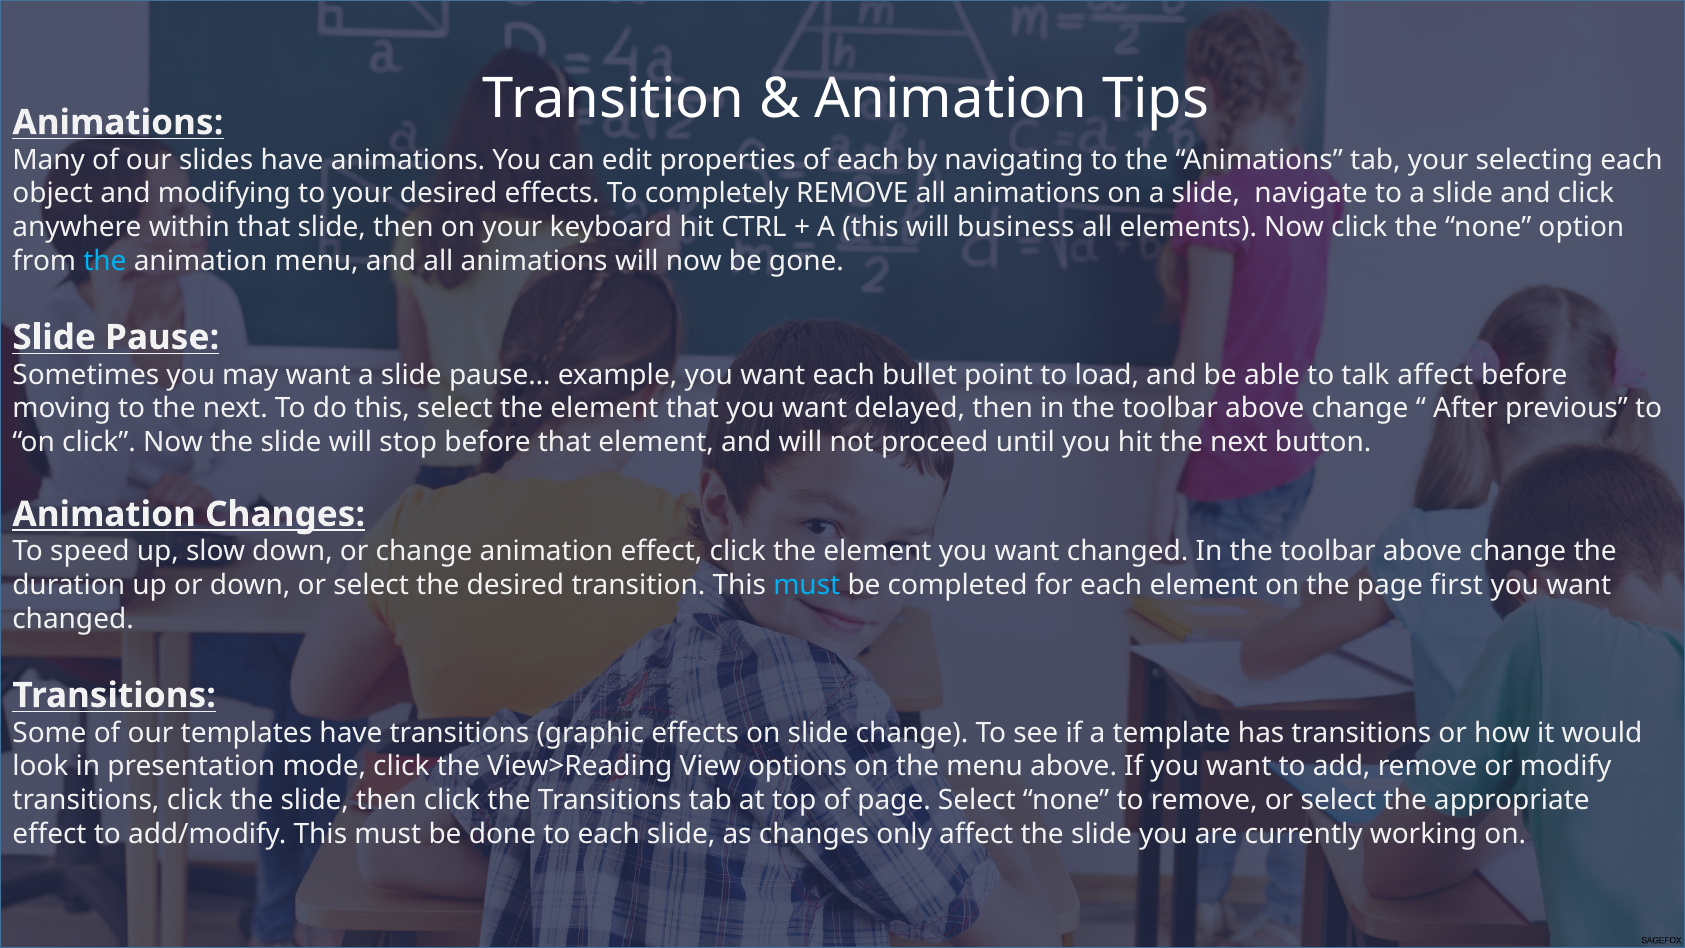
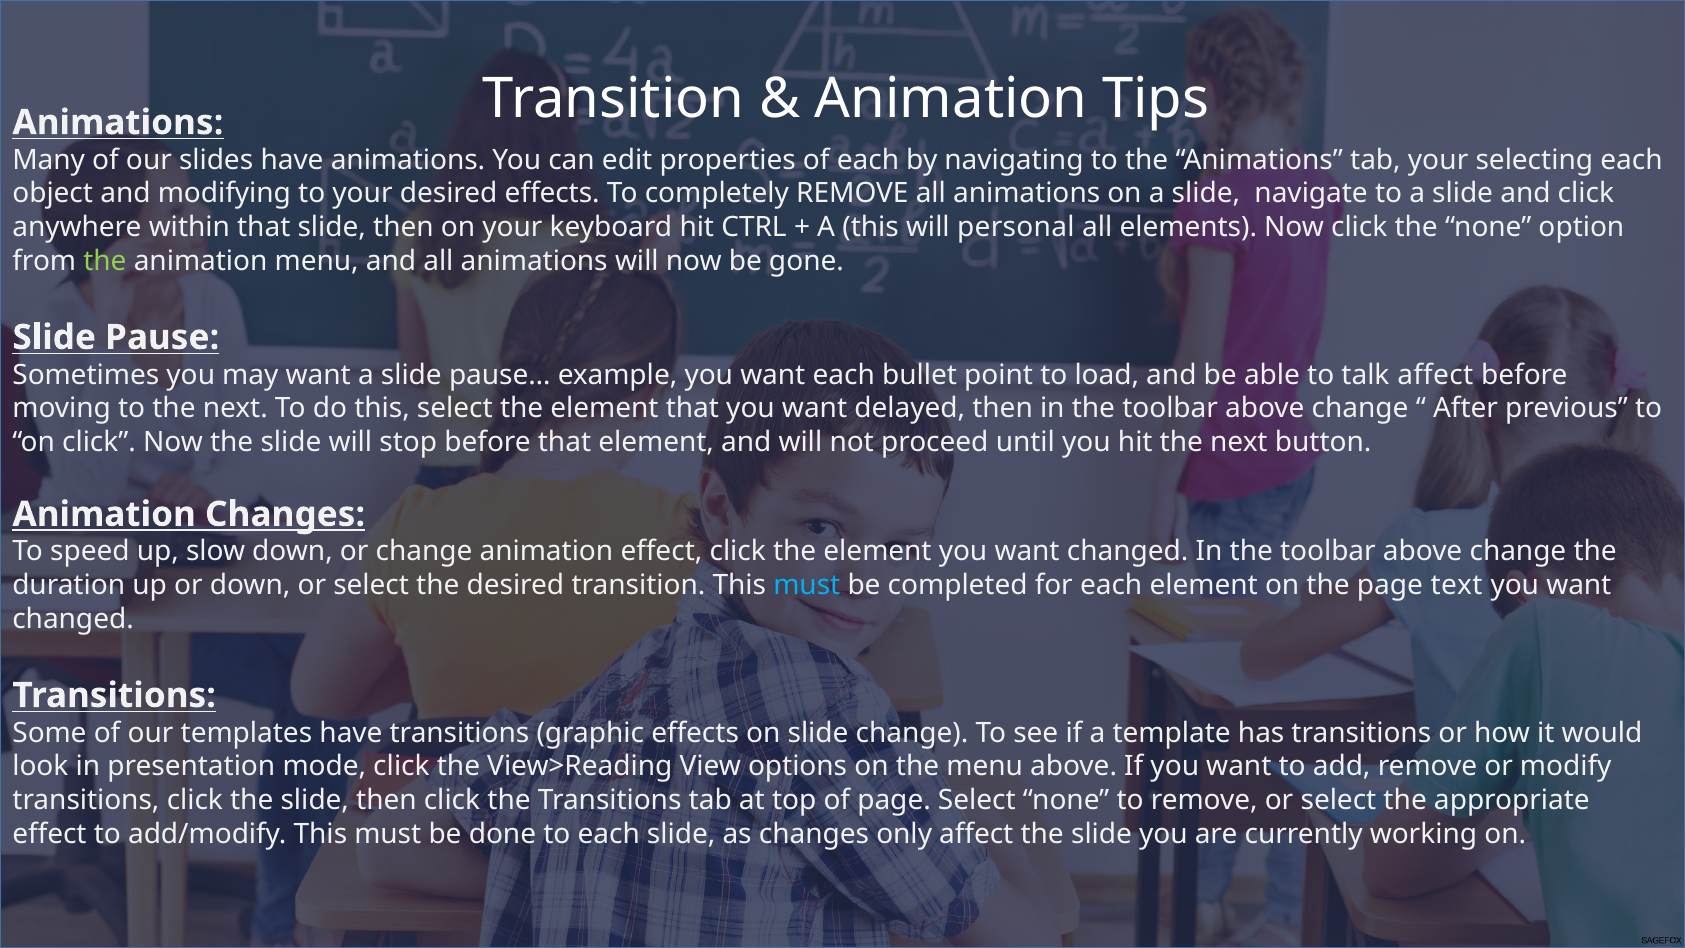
business: business -> personal (1016, 227)
the colour: light blue -> light green (105, 261)
first: first -> text (1457, 585)
